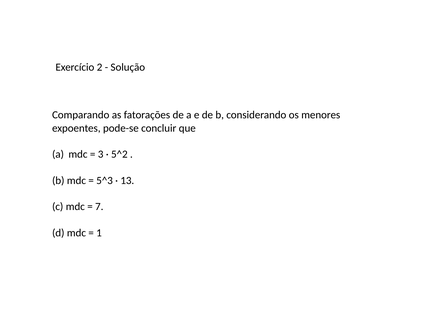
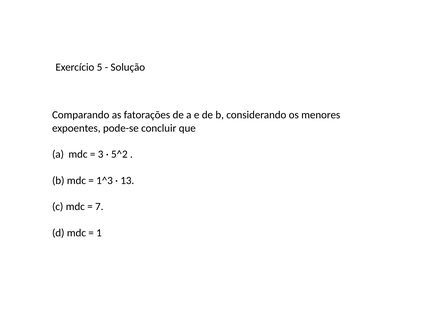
2: 2 -> 5 (100, 67)
5^3: 5^3 -> 1^3 (105, 181)
